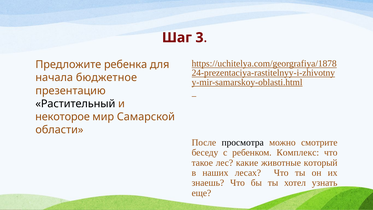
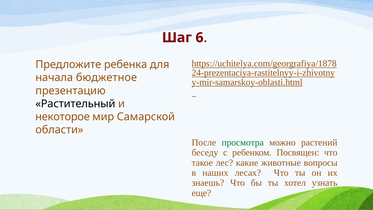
3: 3 -> 6 (200, 38)
просмотра colour: black -> green (243, 142)
смотрите: смотрите -> растений (319, 142)
Комплекс: Комплекс -> Посвящен (298, 152)
который: который -> вопросы (321, 163)
